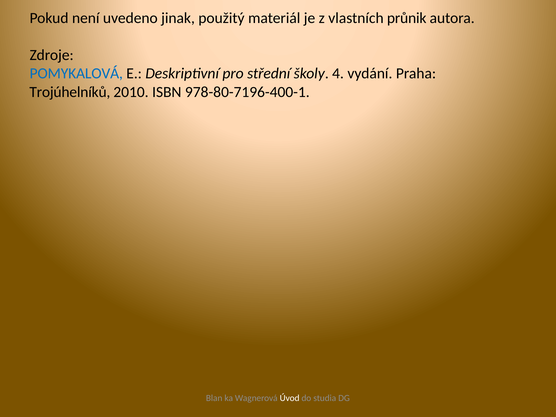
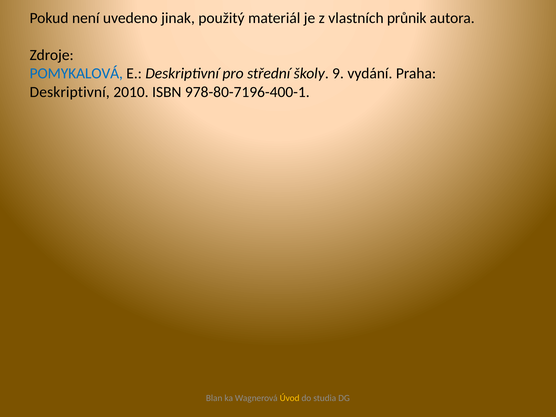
4: 4 -> 9 (338, 74)
Trojúhelníků: Trojúhelníků -> Deskriptivní (70, 92)
Úvod colour: white -> yellow (290, 398)
